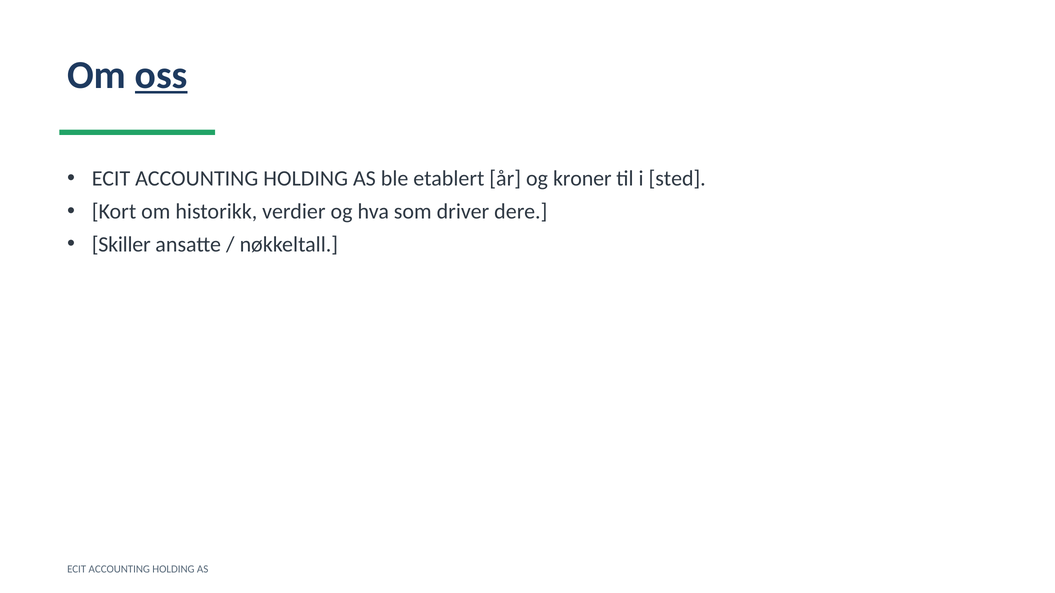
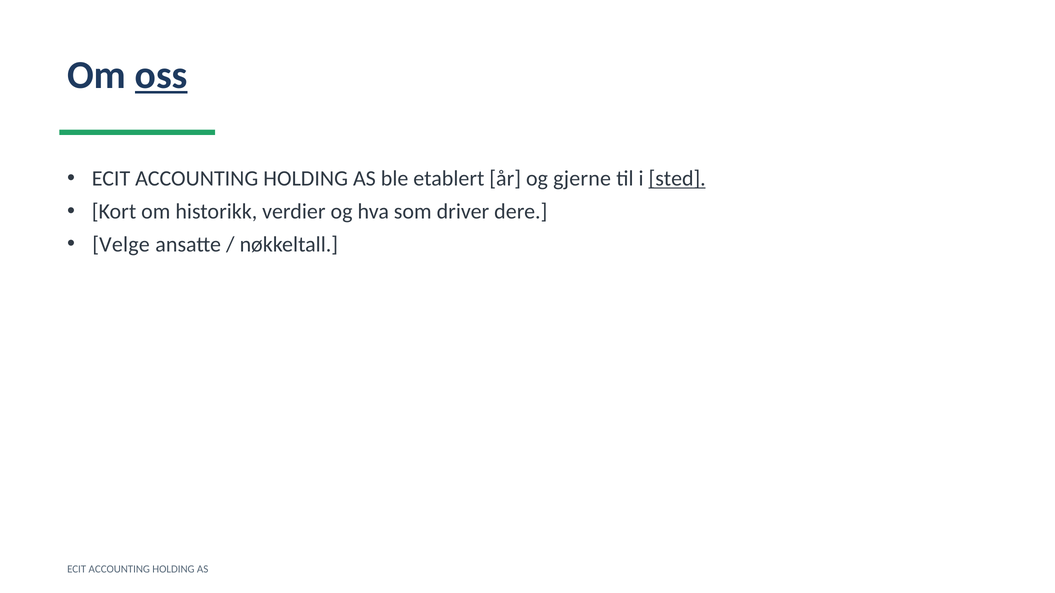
kroner: kroner -> gjerne (582, 179)
sted underline: none -> present (677, 179)
Skiller: Skiller -> Velge (121, 245)
